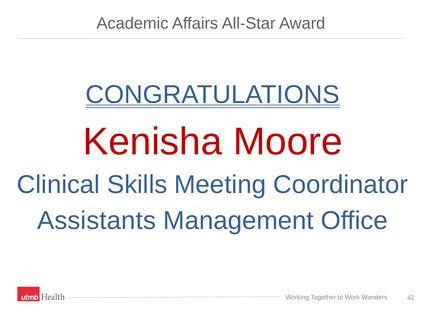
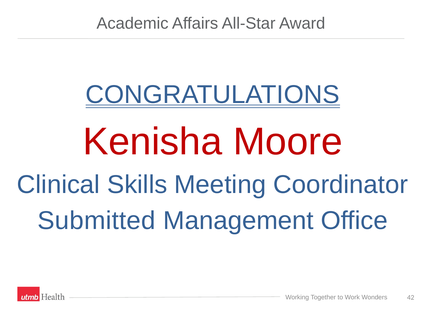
Assistants: Assistants -> Submitted (97, 221)
